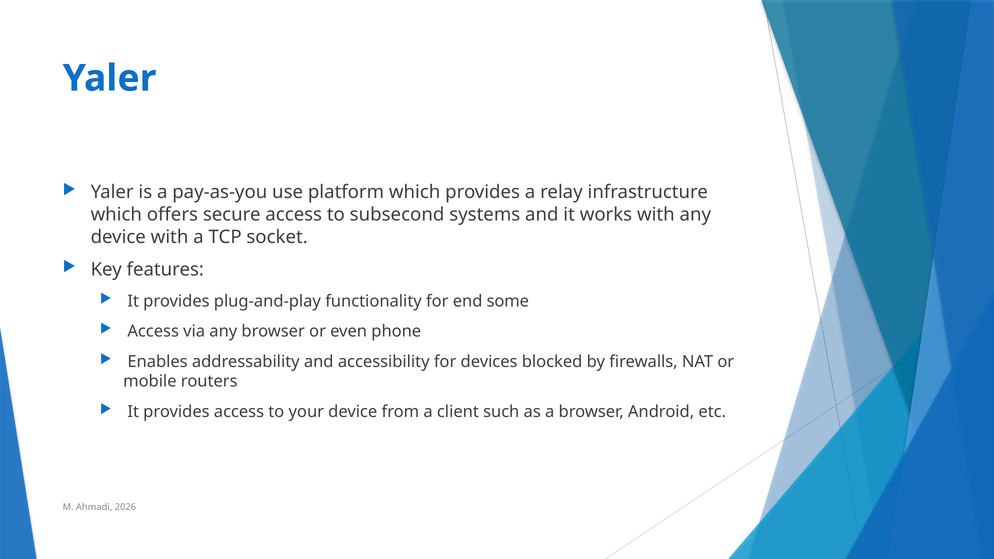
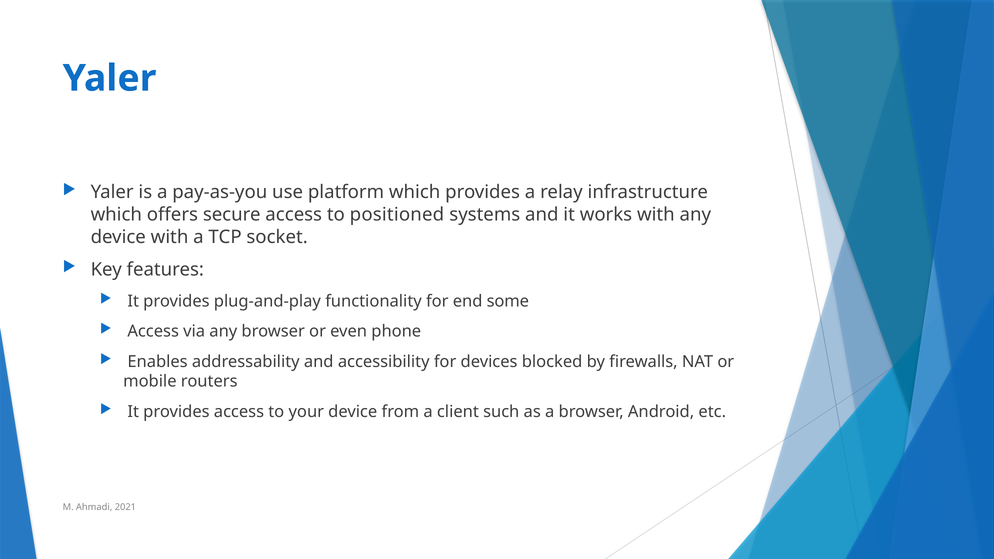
subsecond: subsecond -> positioned (397, 215)
2026: 2026 -> 2021 (125, 507)
